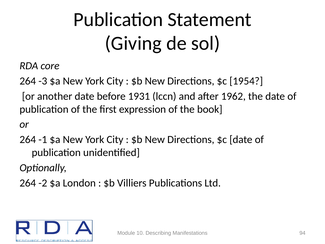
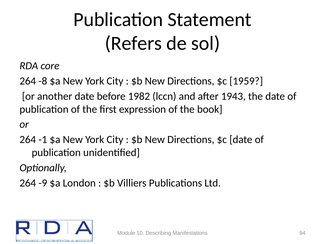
Giving: Giving -> Refers (133, 43)
-3: -3 -> -8 (43, 81)
1954: 1954 -> 1959 (246, 81)
1931: 1931 -> 1982 (139, 96)
1962: 1962 -> 1943 (233, 96)
-2: -2 -> -9 (43, 183)
